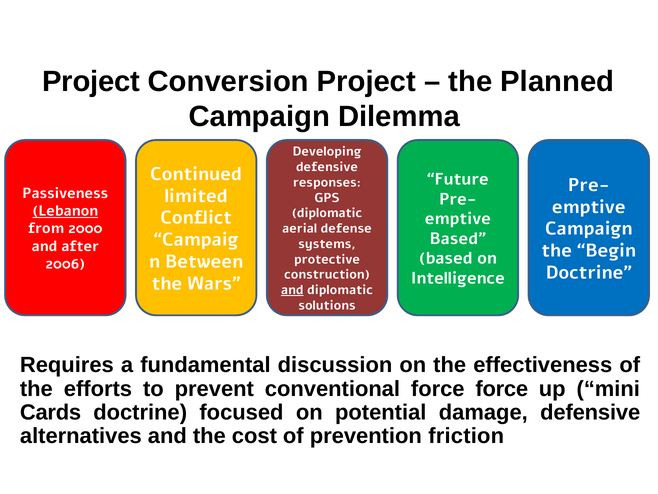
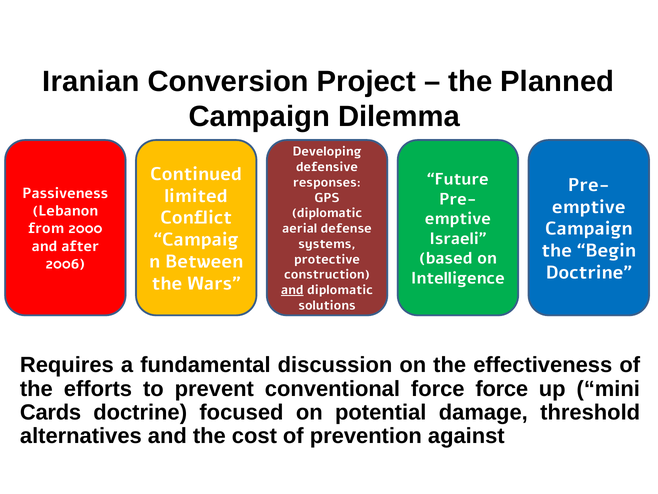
Project: Project -> Iranian (91, 81)
Lebanon underline: present -> none (65, 211)
Based: Based -> Israeli (458, 238)
damage defensive: defensive -> threshold (590, 412)
friction: friction -> against (466, 436)
